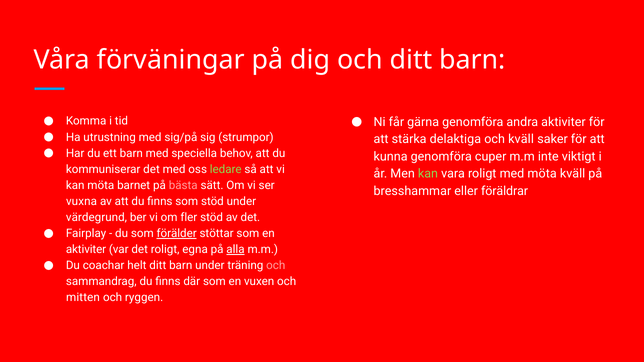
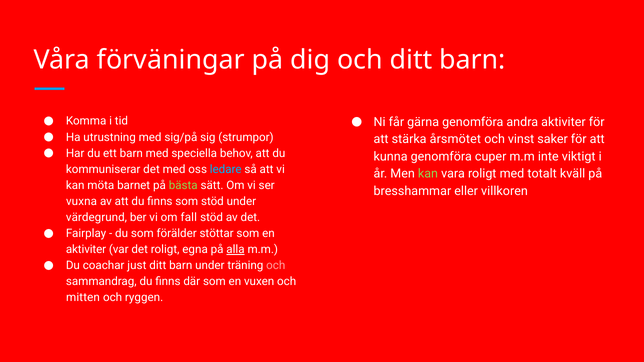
delaktiga: delaktiga -> årsmötet (455, 139)
och kväll: kväll -> vinst (521, 139)
ledare colour: light green -> light blue (226, 169)
med möta: möta -> totalt (542, 174)
bästa colour: pink -> light green (183, 185)
föräldrar: föräldrar -> villkoren (504, 191)
fler: fler -> fall (189, 218)
förälder underline: present -> none (177, 234)
helt: helt -> just (137, 266)
